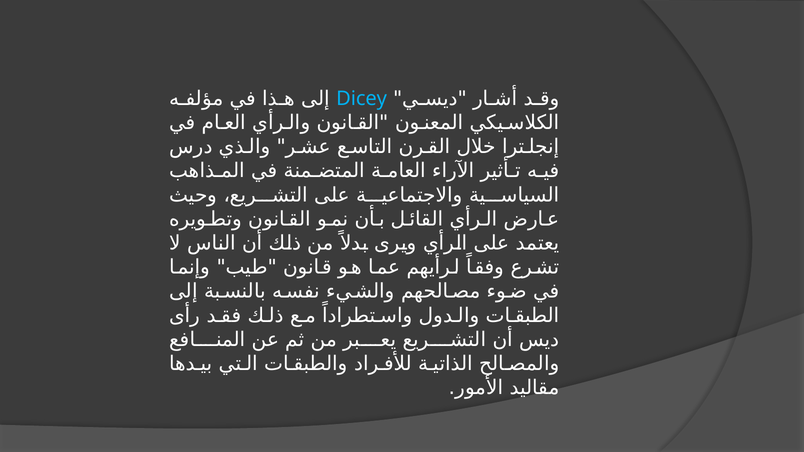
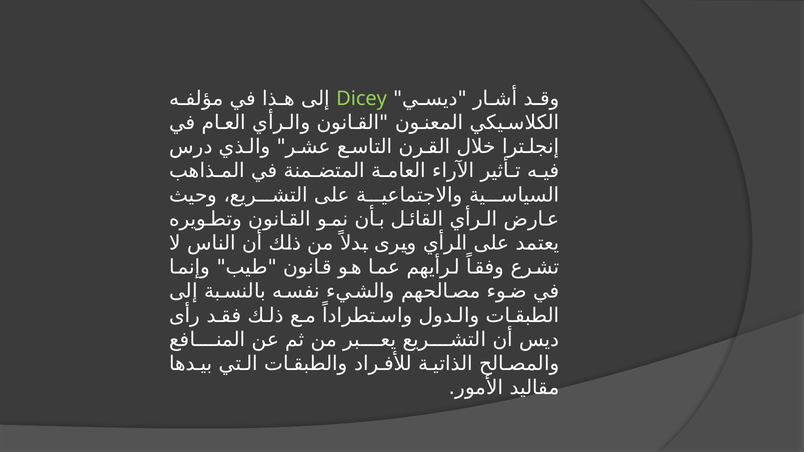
Dicey colour: light blue -> light green (362, 99)
